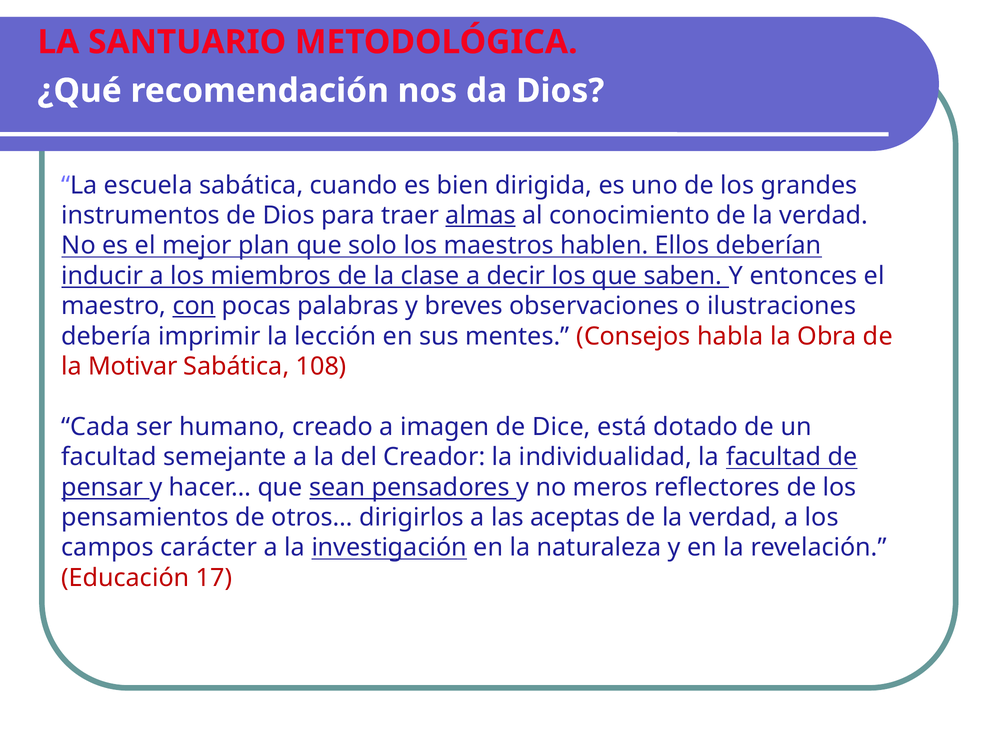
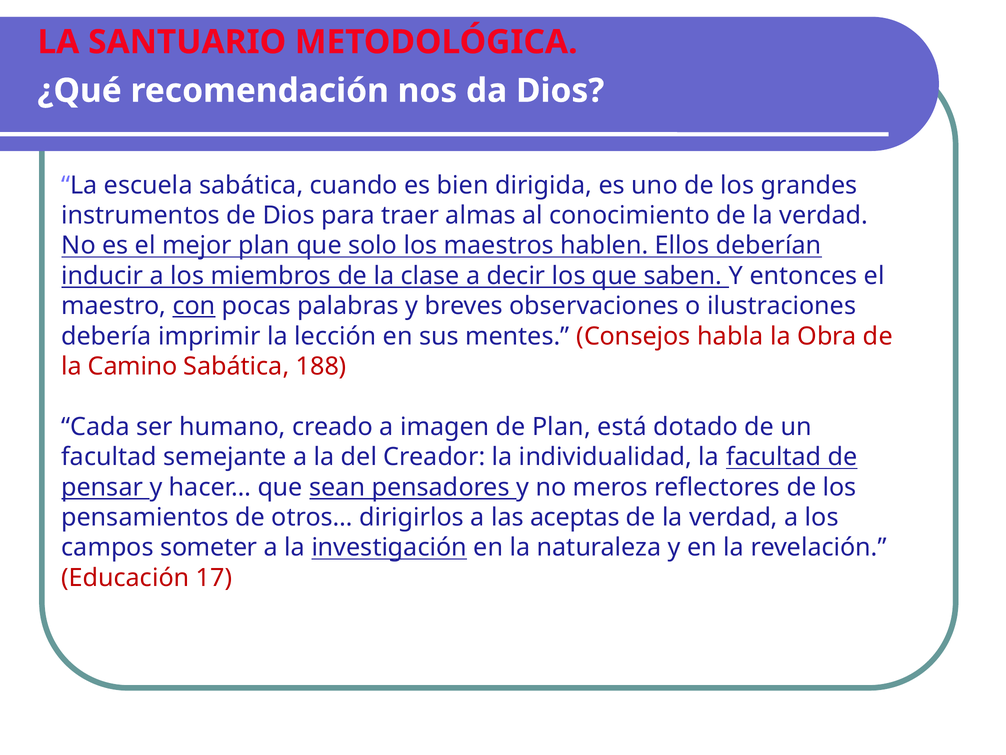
almas underline: present -> none (481, 215)
Motivar: Motivar -> Camino (133, 366)
108: 108 -> 188 (321, 366)
de Dice: Dice -> Plan (561, 427)
carácter: carácter -> someter (209, 547)
